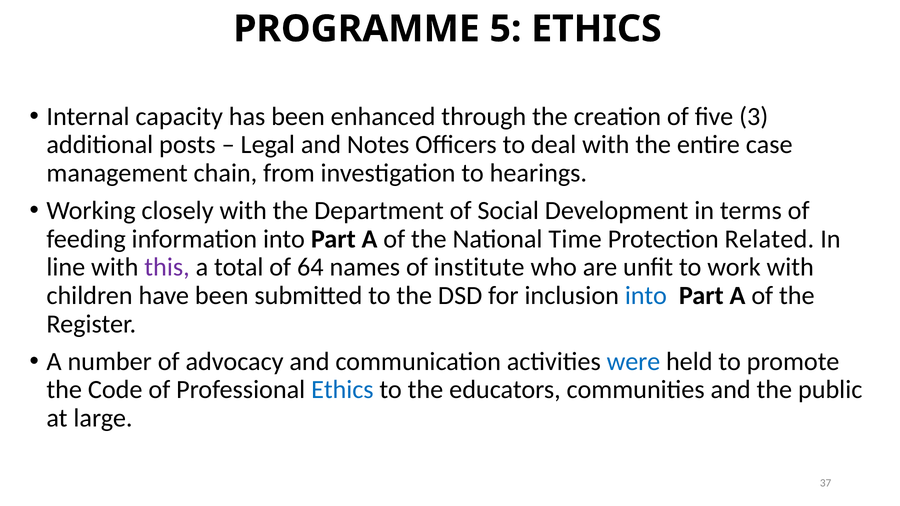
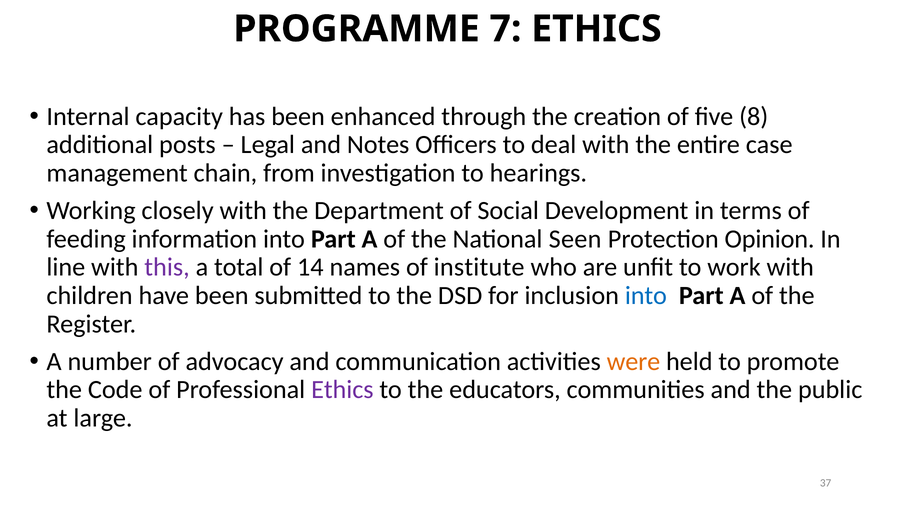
5: 5 -> 7 (505, 29)
3: 3 -> 8 (754, 117)
Time: Time -> Seen (575, 239)
Related: Related -> Opinion (770, 239)
64: 64 -> 14 (310, 267)
were colour: blue -> orange (633, 362)
Ethics colour: blue -> purple (342, 390)
